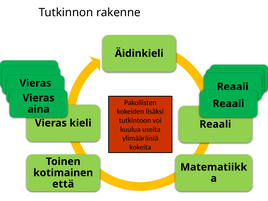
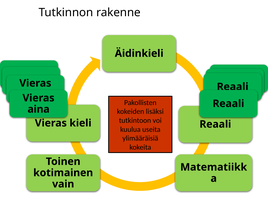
että: että -> vain (63, 184)
